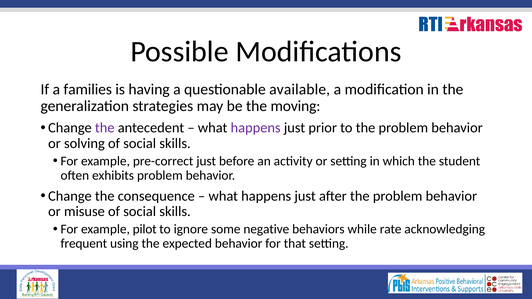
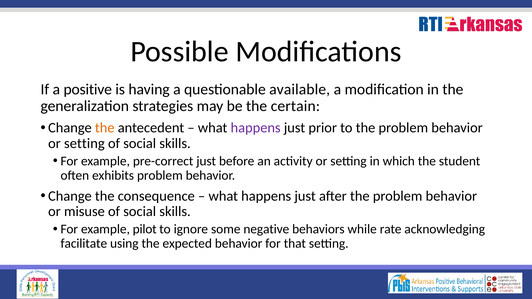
families: families -> positive (88, 89)
moving: moving -> certain (295, 106)
the colour: purple -> orange (105, 128)
solving: solving -> setting (84, 144)
frequent: frequent -> facilitate (84, 244)
